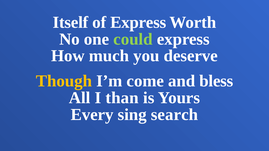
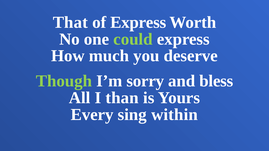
Itself: Itself -> That (70, 22)
Though colour: yellow -> light green (64, 81)
come: come -> sorry (145, 81)
search: search -> within (175, 115)
